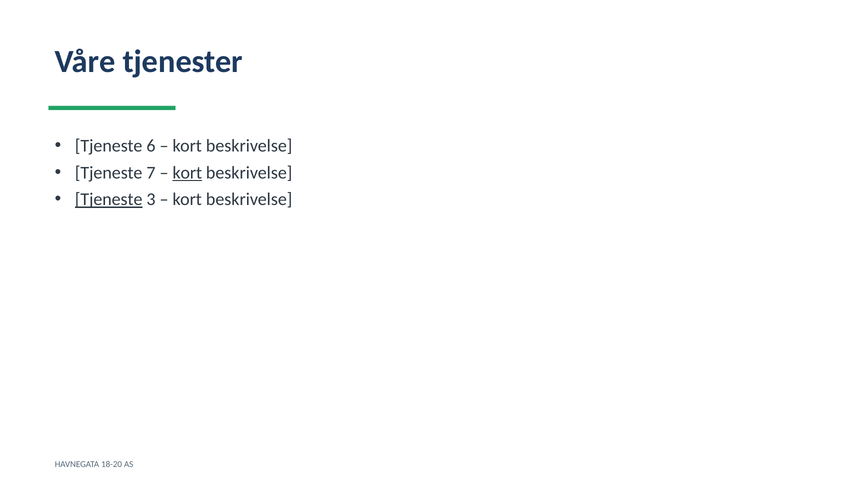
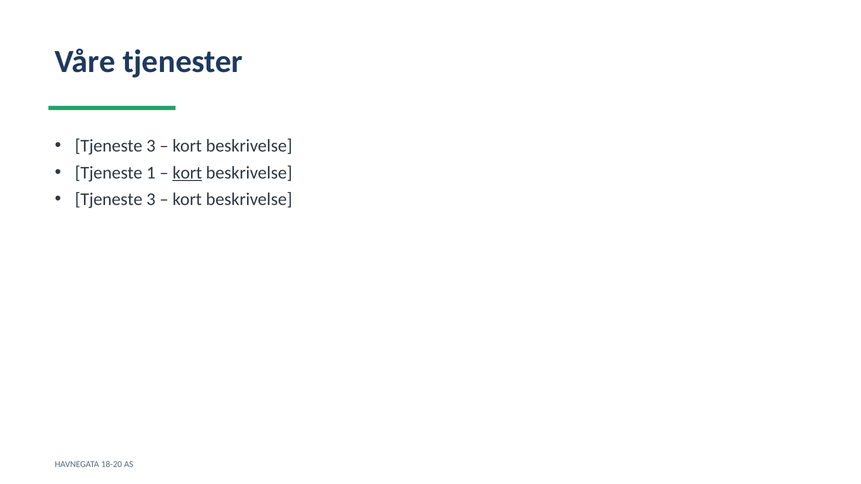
6: 6 -> 3 (151, 146)
7: 7 -> 1 (151, 173)
Tjeneste underline: present -> none (109, 200)
